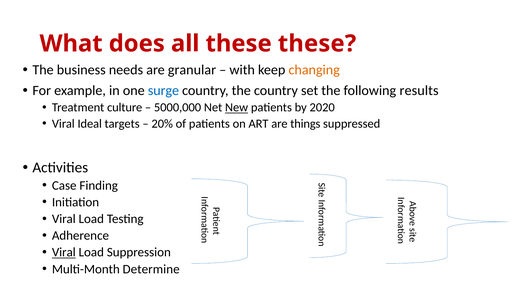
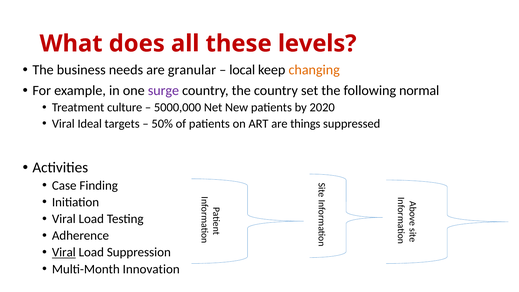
these these: these -> levels (317, 44)
with: with -> local (242, 70)
surge colour: blue -> purple (163, 90)
results: results -> normal (419, 90)
New underline: present -> none (237, 108)
20%: 20% -> 50% (162, 124)
Determine: Determine -> Innovation (151, 269)
